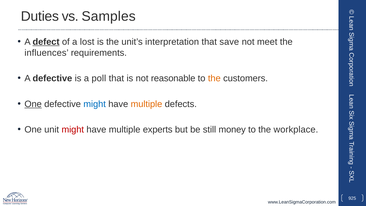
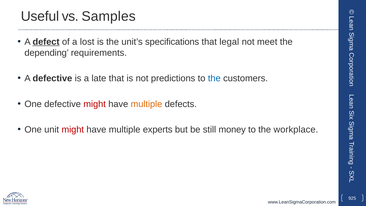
Duties: Duties -> Useful (40, 16)
interpretation: interpretation -> specifications (172, 42)
save: save -> legal (229, 42)
influences: influences -> depending (47, 53)
poll: poll -> late (99, 78)
reasonable: reasonable -> predictions (173, 78)
the colour: orange -> blue (214, 78)
One underline: present -> none (33, 104)
might colour: blue -> red (95, 104)
